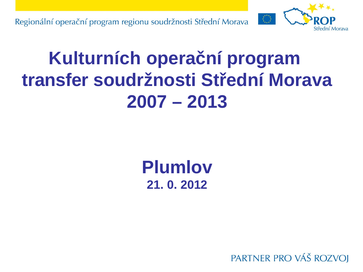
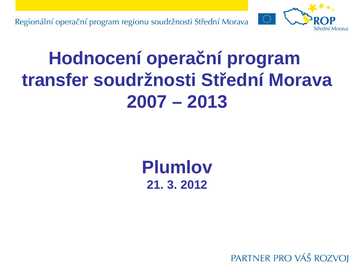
Kulturních: Kulturních -> Hodnocení (95, 59)
0: 0 -> 3 (172, 185)
